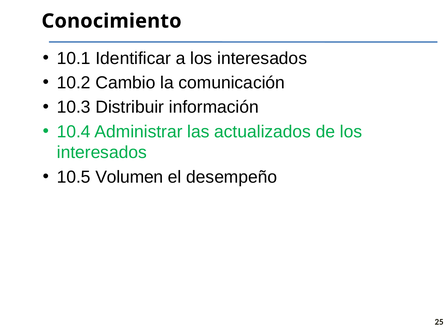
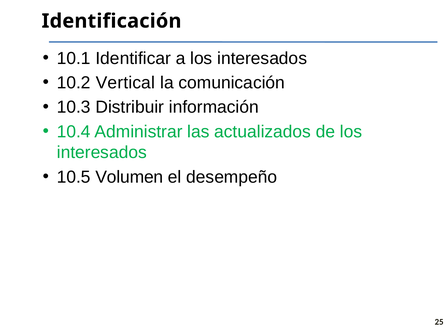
Conocimiento: Conocimiento -> Identificación (112, 21)
Cambio: Cambio -> Vertical (125, 83)
